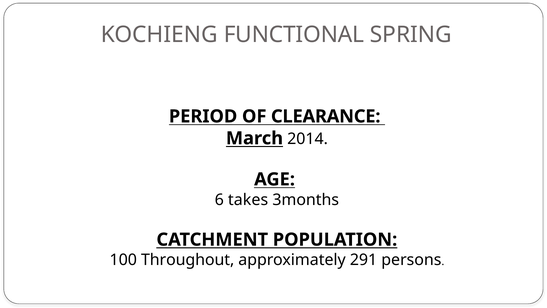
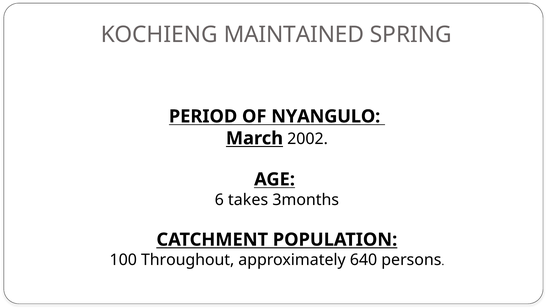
FUNCTIONAL: FUNCTIONAL -> MAINTAINED (294, 35)
CLEARANCE: CLEARANCE -> NYANGULO (326, 116)
2014: 2014 -> 2002 (308, 139)
291: 291 -> 640 (364, 260)
